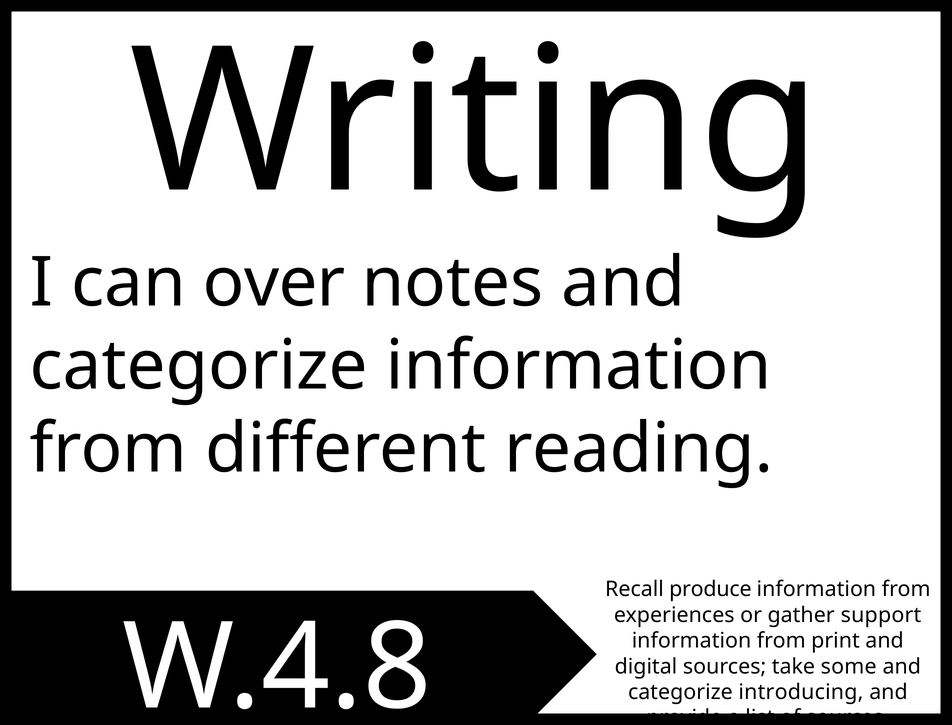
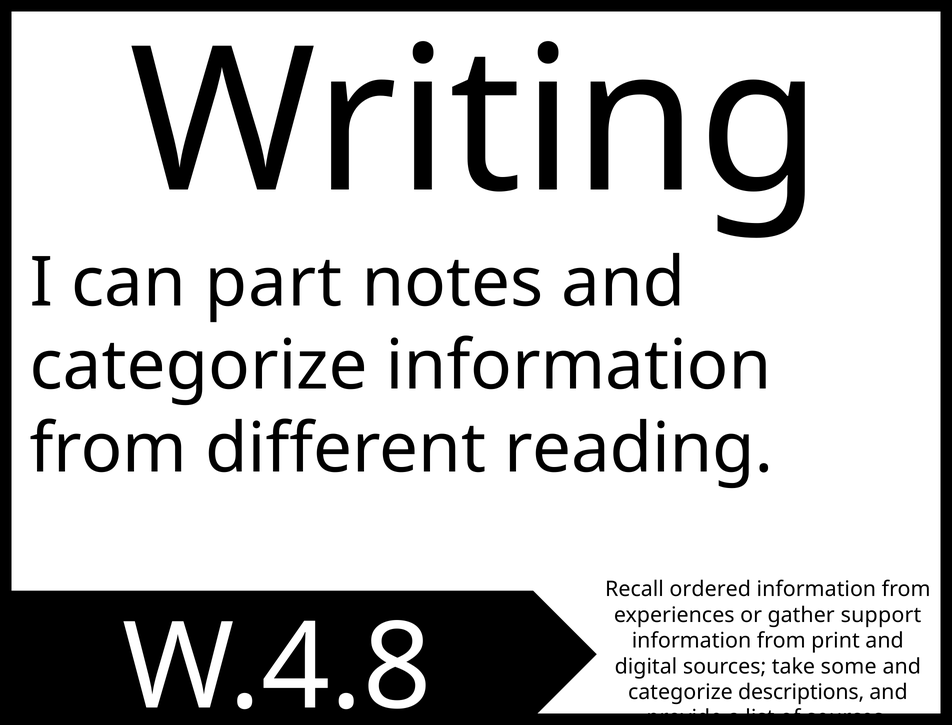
over: over -> part (273, 283)
produce: produce -> ordered (710, 590)
introducing: introducing -> descriptions (801, 692)
